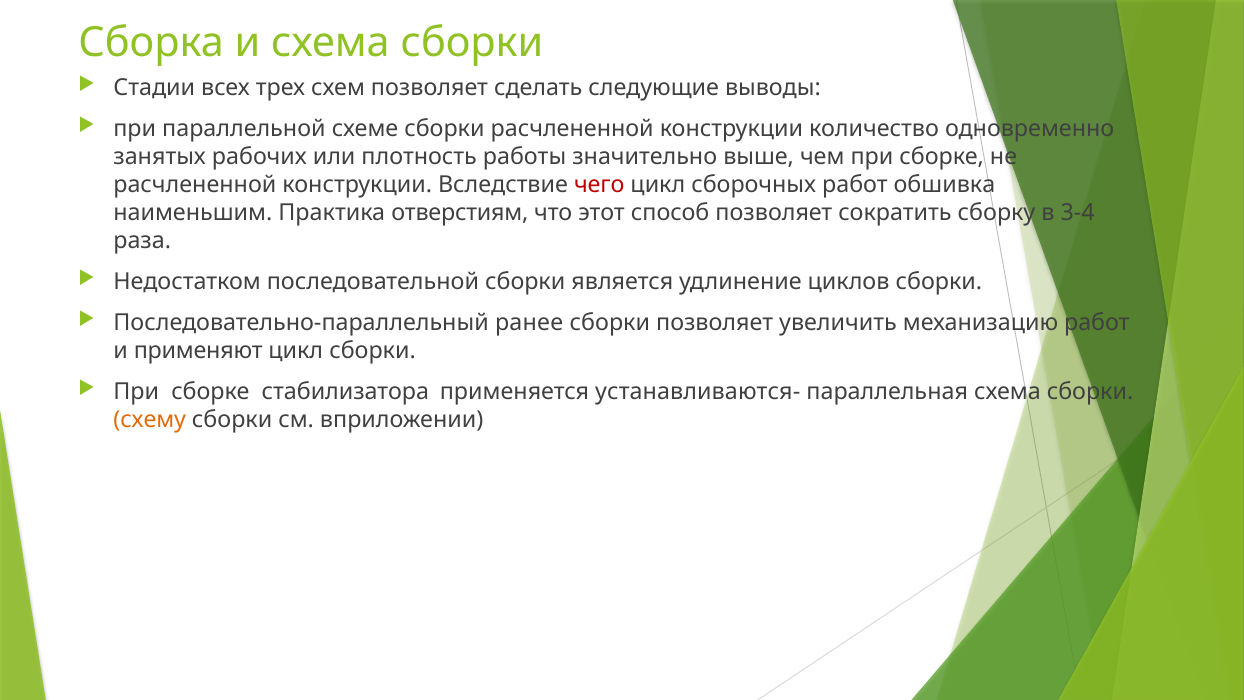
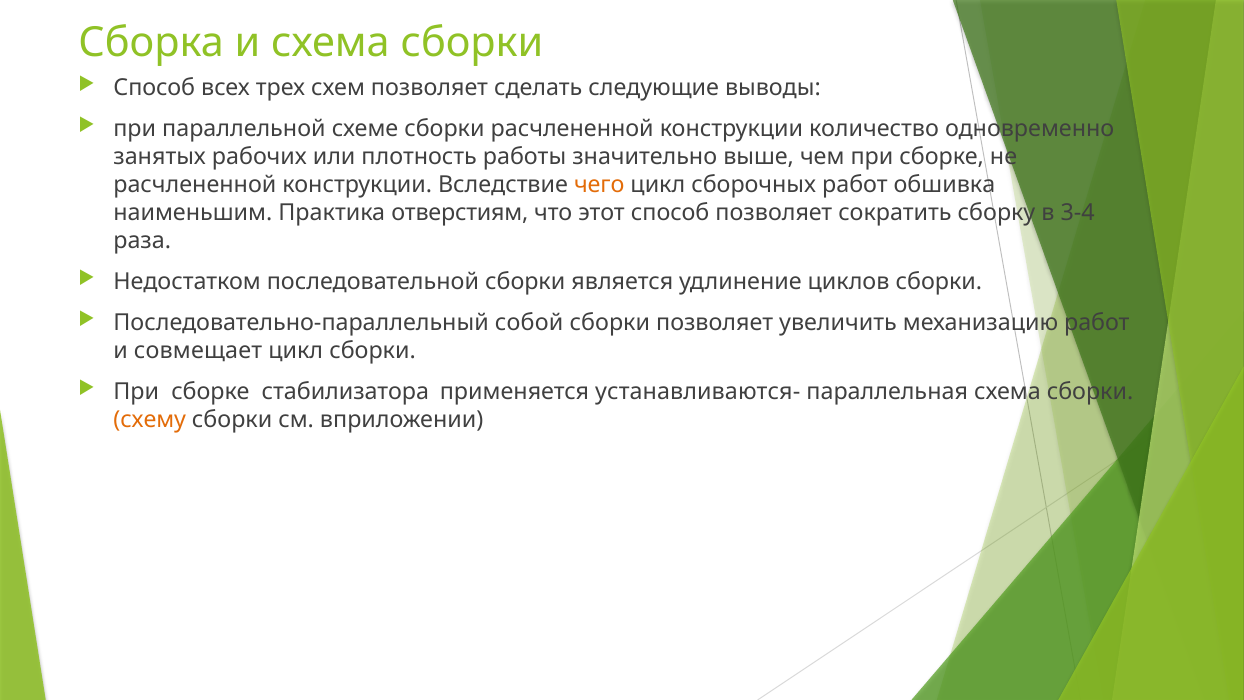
Стадии: Стадии -> Способ (154, 88)
чего colour: red -> orange (599, 185)
ранее: ранее -> собой (529, 323)
применяют: применяют -> совмещает (198, 351)
